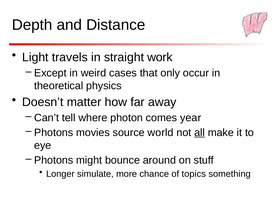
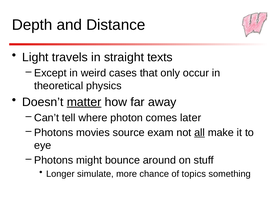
work: work -> texts (160, 57)
matter underline: none -> present (84, 102)
year: year -> later (191, 118)
world: world -> exam (161, 133)
